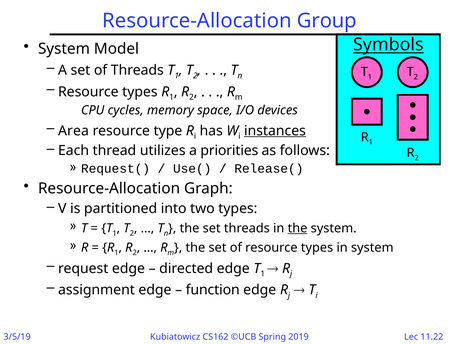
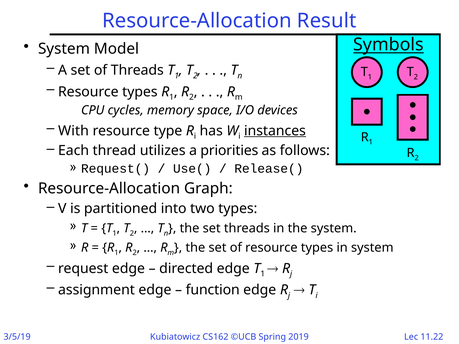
Group: Group -> Result (327, 21)
Area: Area -> With (73, 131)
the underline: present -> none (298, 228)
